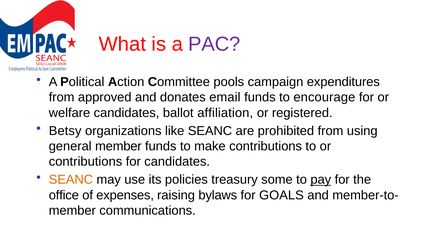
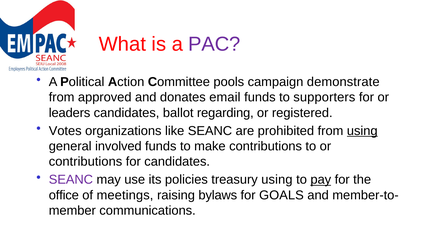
expenditures: expenditures -> demonstrate (343, 82)
encourage: encourage -> supporters (324, 97)
welfare: welfare -> leaders (70, 113)
affiliation: affiliation -> regarding (225, 113)
Betsy: Betsy -> Votes (65, 131)
using underline: none -> present (362, 131)
general member: member -> involved (118, 146)
SEANC colour: orange -> purple (71, 180)
treasury some: some -> using (277, 180)
expenses: expenses -> meetings (125, 195)
